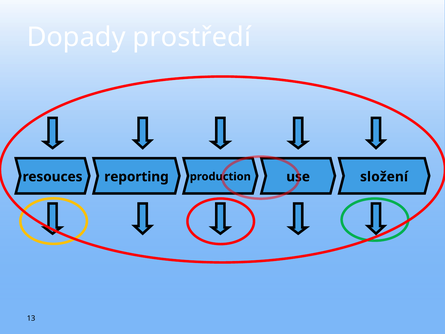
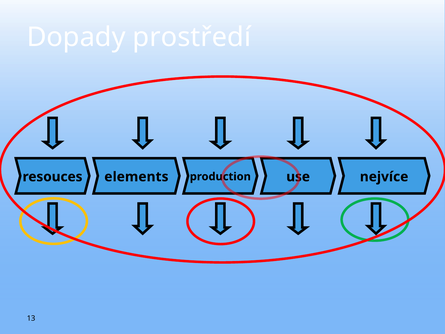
reporting: reporting -> elements (136, 177)
složení: složení -> nejvíce (384, 177)
